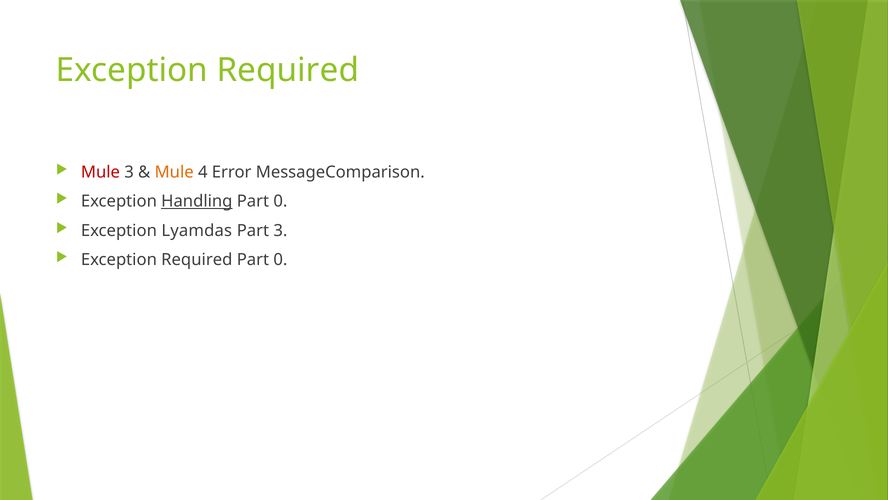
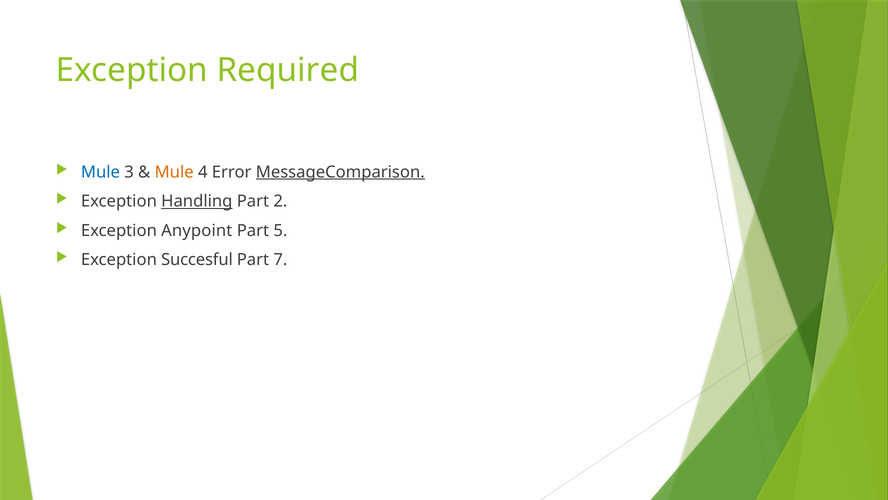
Mule colour: red -> blue (100, 172)
MessageComparison underline: none -> present (340, 172)
0: 0 -> 2 (280, 201)
Lyamdas: Lyamdas -> Anypoint (197, 230)
Part 3: 3 -> 5 (280, 230)
Required: Required -> Succesful (197, 260)
0: 0 -> 7 (280, 260)
